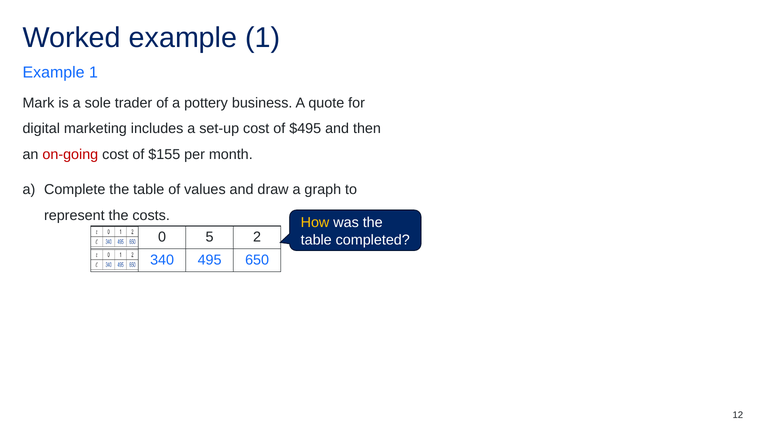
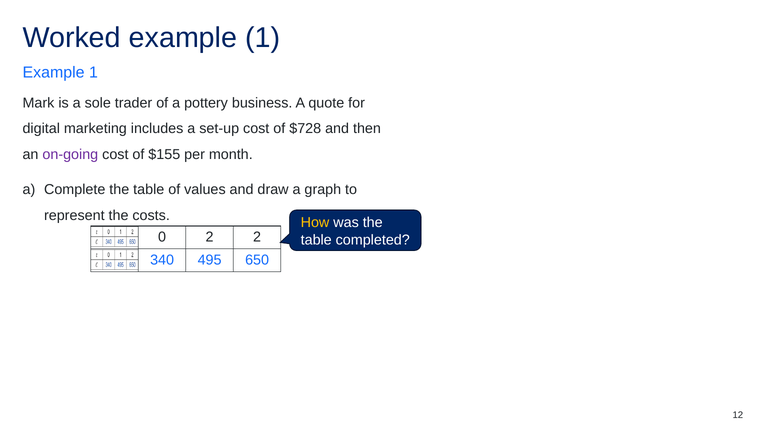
$495: $495 -> $728 (305, 129)
on-going colour: red -> purple (70, 154)
5: 5 -> 2 (210, 237)
